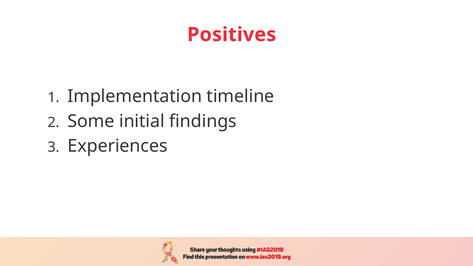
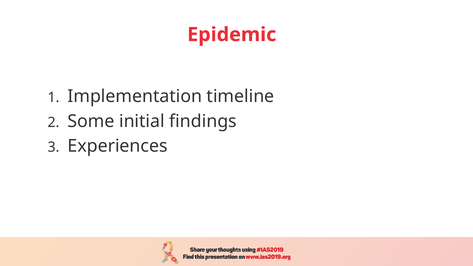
Positives: Positives -> Epidemic (232, 35)
